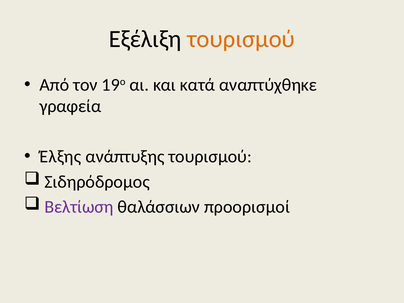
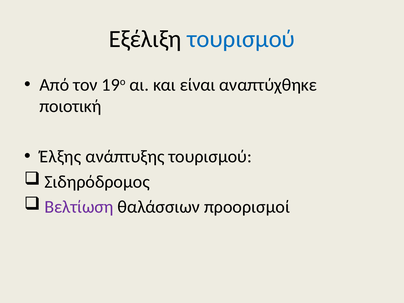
τουρισμού colour: orange -> blue (241, 39)
κατά: κατά -> είναι (198, 85)
γραφεία: γραφεία -> ποιοτική (70, 106)
